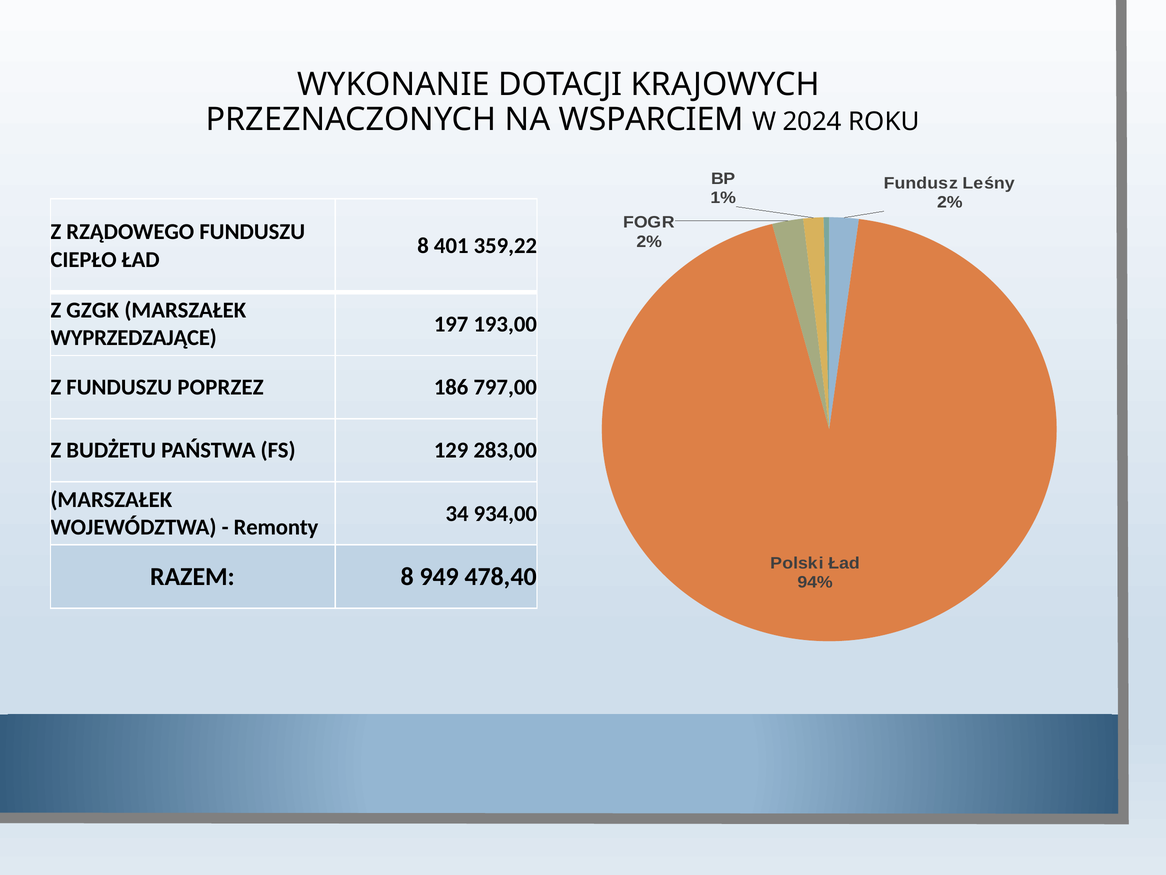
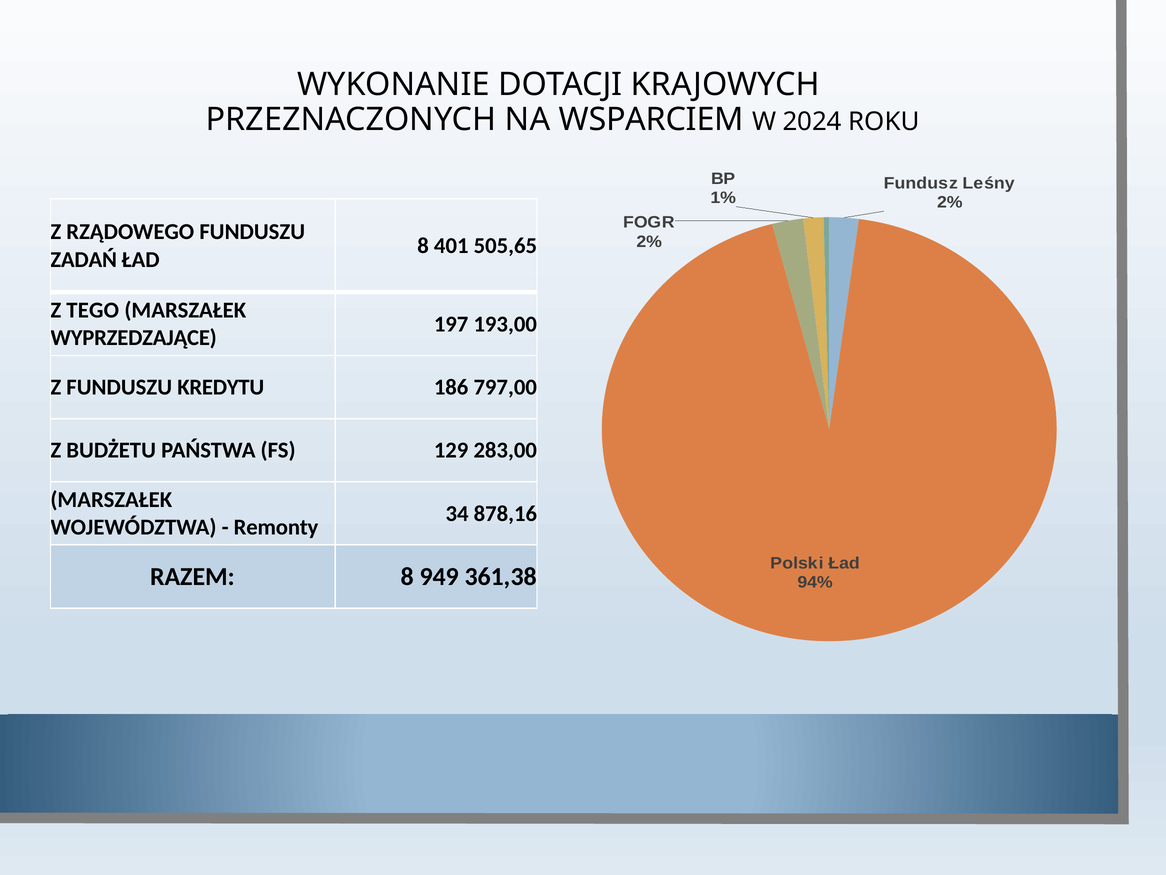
359,22: 359,22 -> 505,65 (505, 246)
CIEPŁO: CIEPŁO -> ZADAŃ (84, 259)
GZGK: GZGK -> TEGO (93, 310)
POPRZEZ: POPRZEZ -> KREDYTU (221, 387)
934,00: 934,00 -> 878,16 (505, 513)
478,40: 478,40 -> 361,38 (501, 576)
